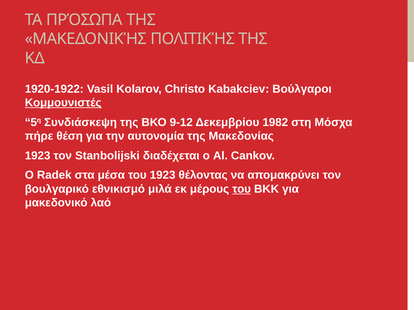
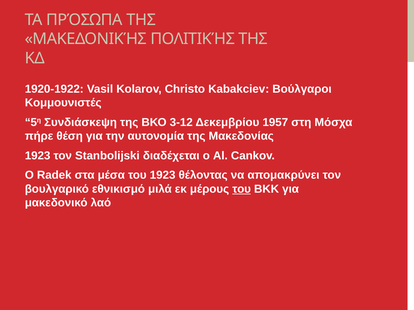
Κομμουνιστές underline: present -> none (63, 103)
9-12: 9-12 -> 3-12 (181, 122)
1982: 1982 -> 1957 (275, 122)
